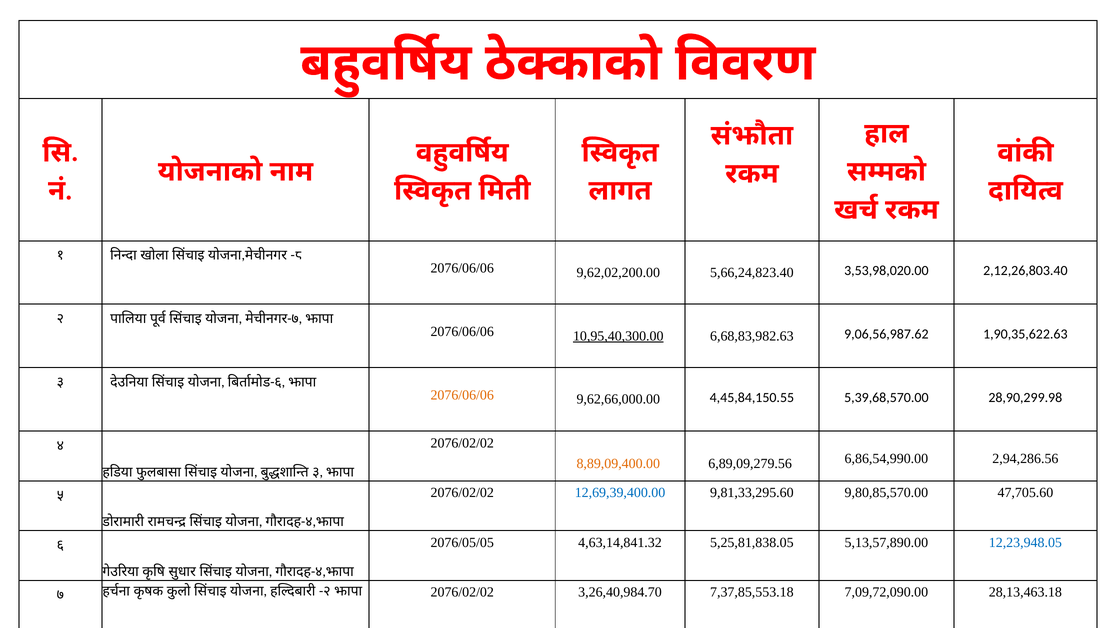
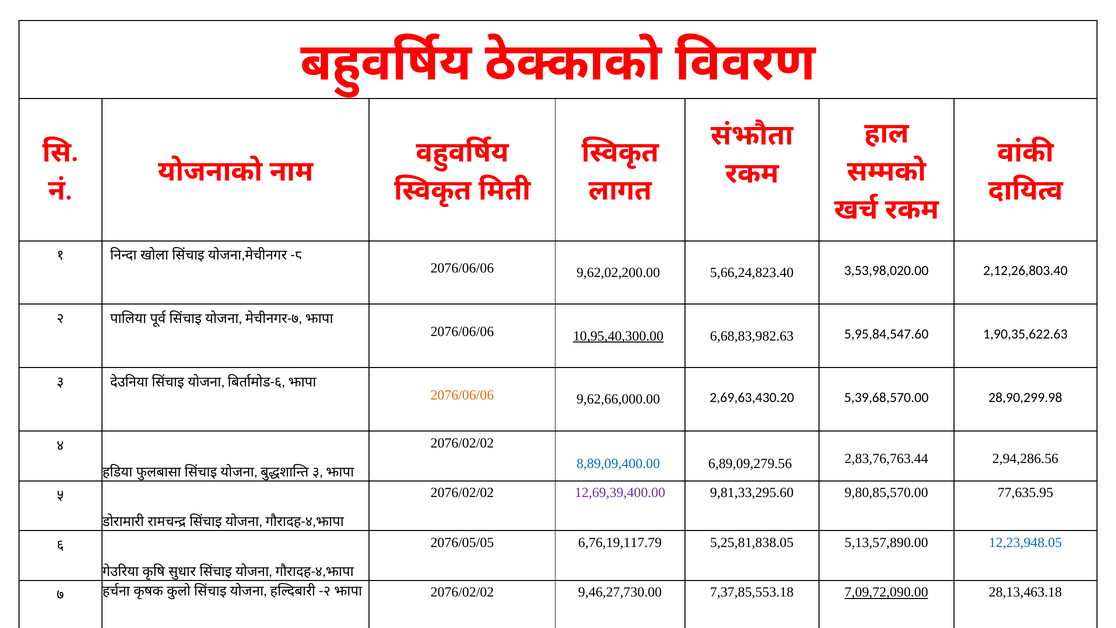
9,06,56,987.62: 9,06,56,987.62 -> 5,95,84,547.60 (886, 334)
4,45,84,150.55: 4,45,84,150.55 -> 2,69,63,430.20 (752, 397)
8,89,09,400.00 colour: orange -> blue (618, 464)
6,86,54,990.00: 6,86,54,990.00 -> 2,83,76,763.44 (886, 458)
12,69,39,400.00 colour: blue -> purple (620, 493)
47,705.60: 47,705.60 -> 77,635.95 (1025, 493)
4,63,14,841.32: 4,63,14,841.32 -> 6,76,19,117.79 (620, 542)
3,26,40,984.70: 3,26,40,984.70 -> 9,46,27,730.00 (620, 592)
7,09,72,090.00 underline: none -> present (886, 592)
